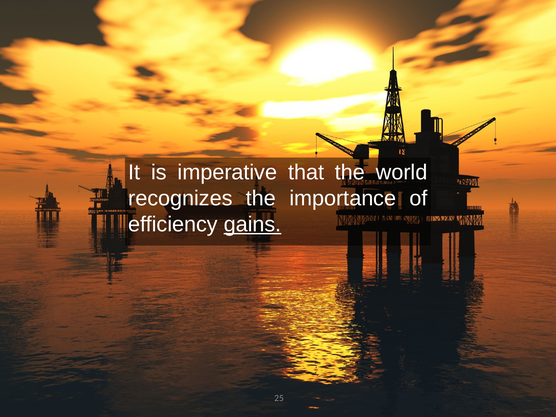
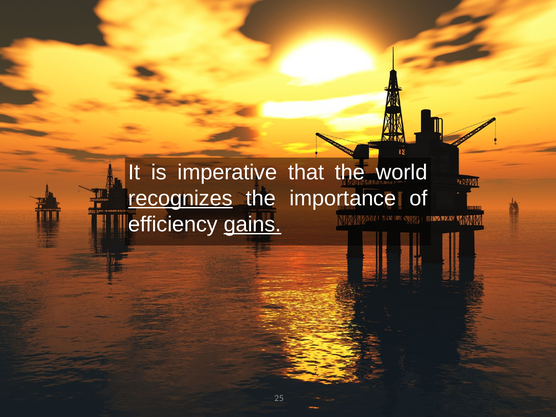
recognizes underline: none -> present (180, 198)
